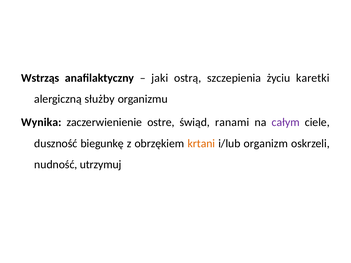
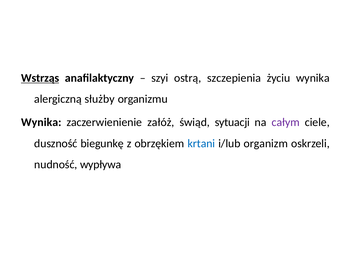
Wstrząs underline: none -> present (40, 78)
jaki: jaki -> szyi (160, 78)
życiu karetki: karetki -> wynika (313, 78)
ostre: ostre -> załóż (161, 122)
ranami: ranami -> sytuacji (232, 122)
krtani colour: orange -> blue (201, 144)
utrzymuj: utrzymuj -> wypływa (101, 165)
